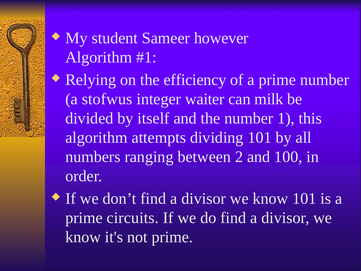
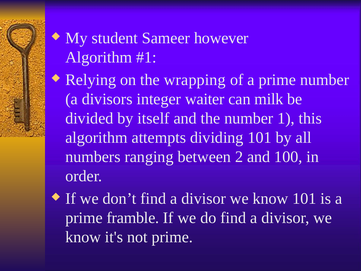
efficiency: efficiency -> wrapping (195, 80)
stofwus: stofwus -> divisors (107, 99)
circuits: circuits -> framble (133, 218)
